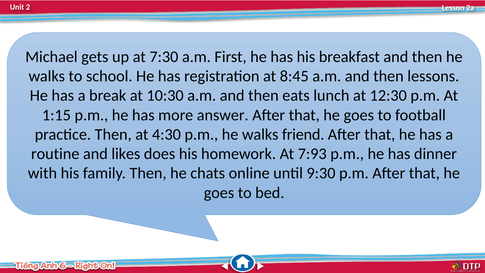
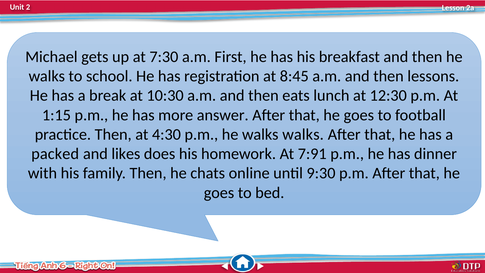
walks friend: friend -> walks (303, 134)
routine: routine -> packed (55, 154)
7:93: 7:93 -> 7:91 (312, 154)
